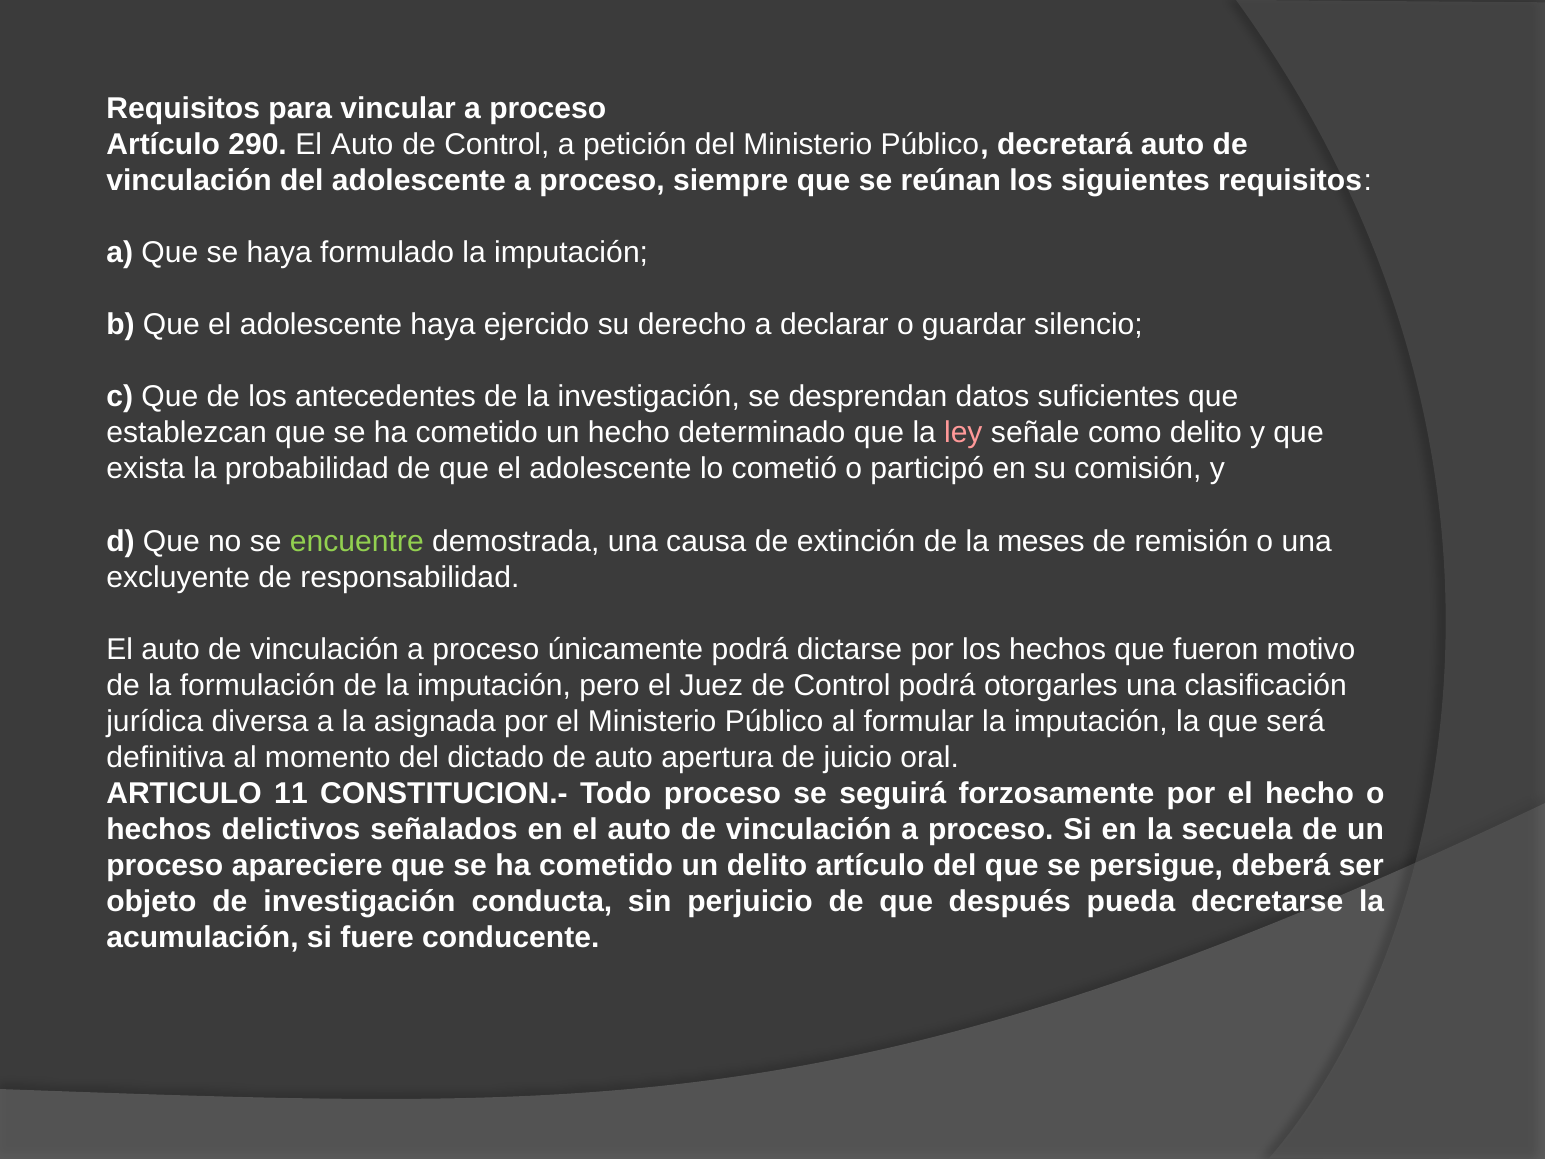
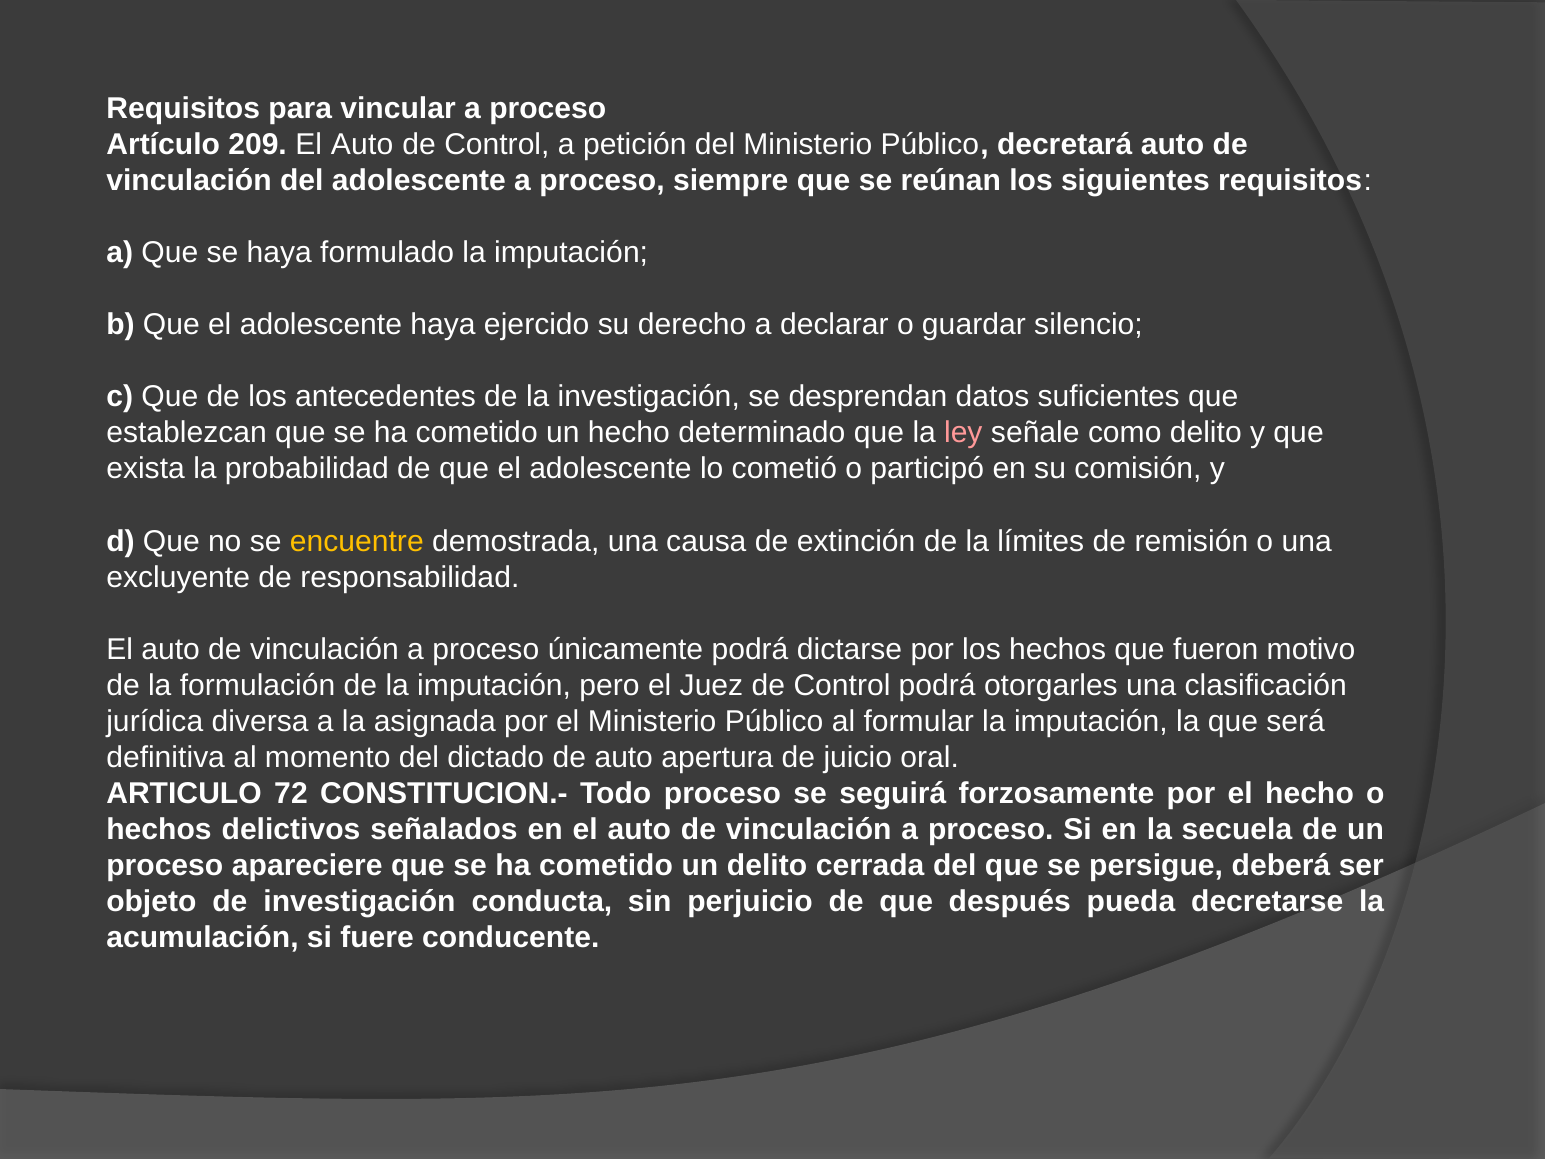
290: 290 -> 209 (258, 144)
encuentre colour: light green -> yellow (357, 541)
meses: meses -> límites (1041, 541)
11: 11 -> 72 (291, 794)
delito artículo: artículo -> cerrada (870, 866)
